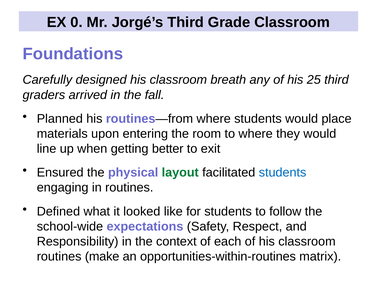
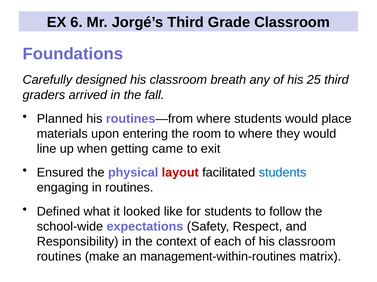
0: 0 -> 6 (76, 22)
better: better -> came (168, 149)
layout colour: green -> red (180, 173)
opportunities-within-routines: opportunities-within-routines -> management-within-routines (218, 257)
